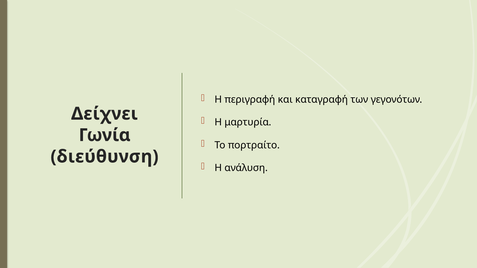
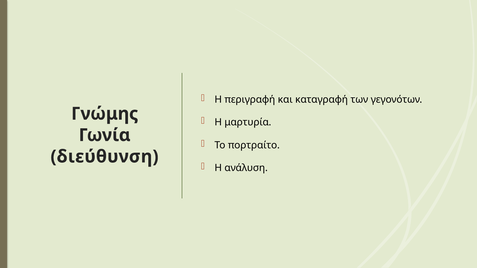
Δείχνει: Δείχνει -> Γνώμης (105, 114)
